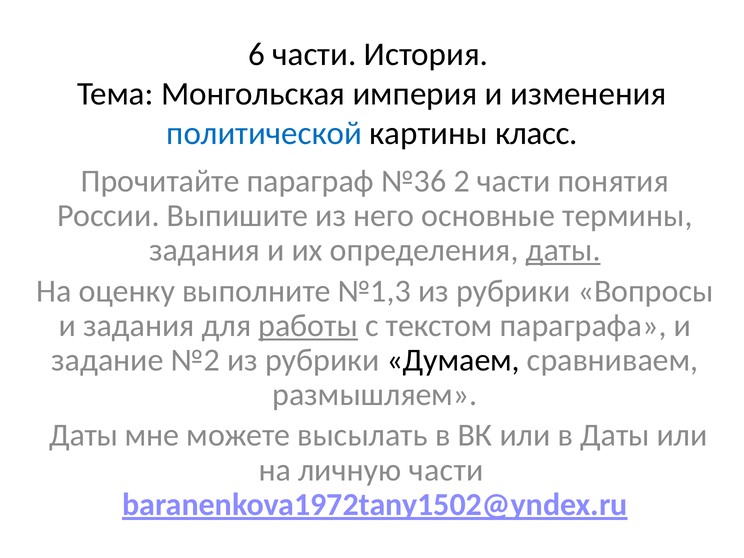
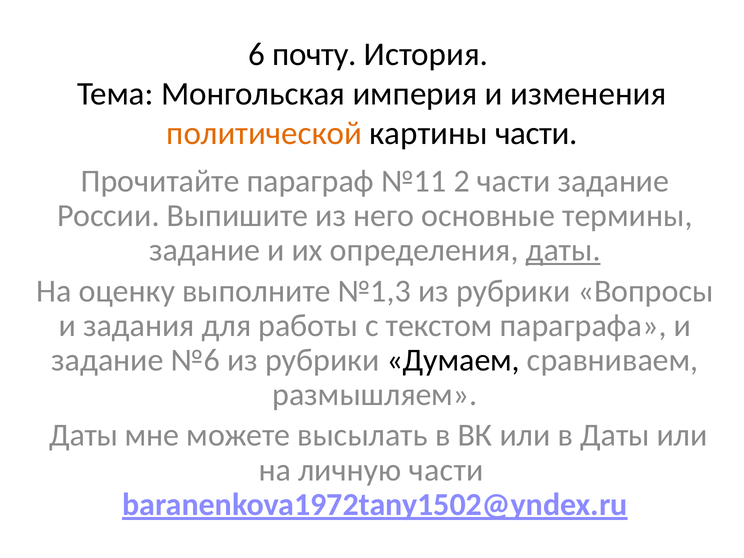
6 части: части -> почту (314, 54)
политической colour: blue -> orange (264, 133)
картины класс: класс -> части (537, 133)
№36: №36 -> №11 (414, 181)
части понятия: понятия -> задание (613, 181)
задания: задания -> задание (205, 250)
работы underline: present -> none (308, 326)
№2: №2 -> №6 (195, 360)
